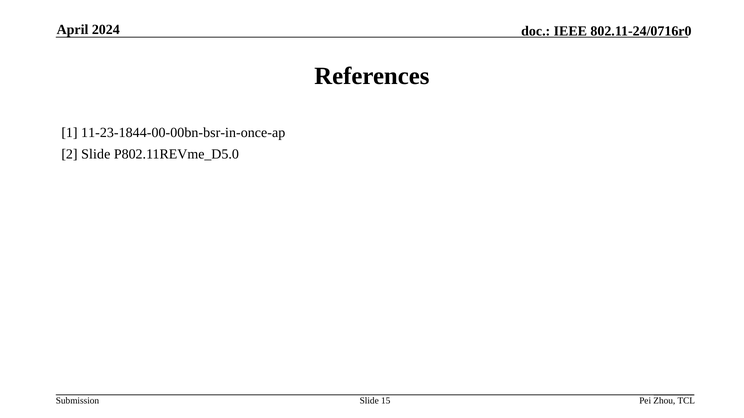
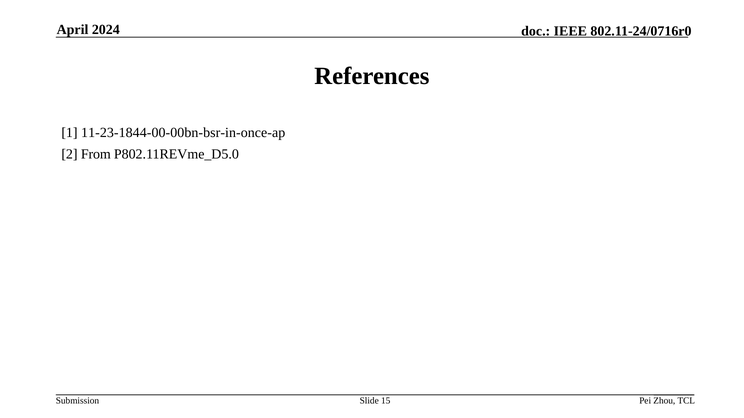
2 Slide: Slide -> From (96, 154)
